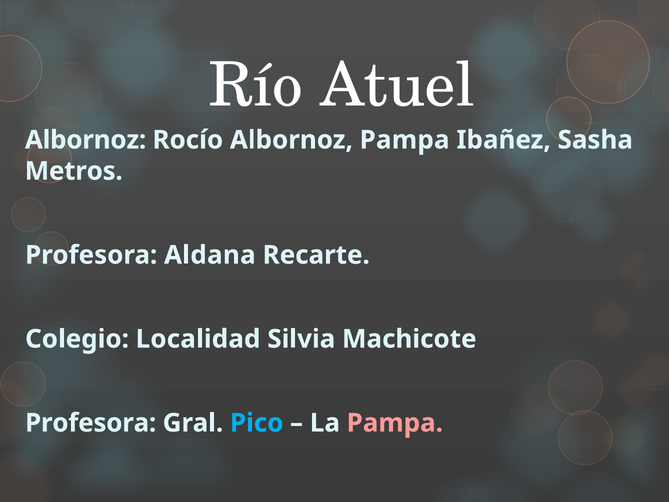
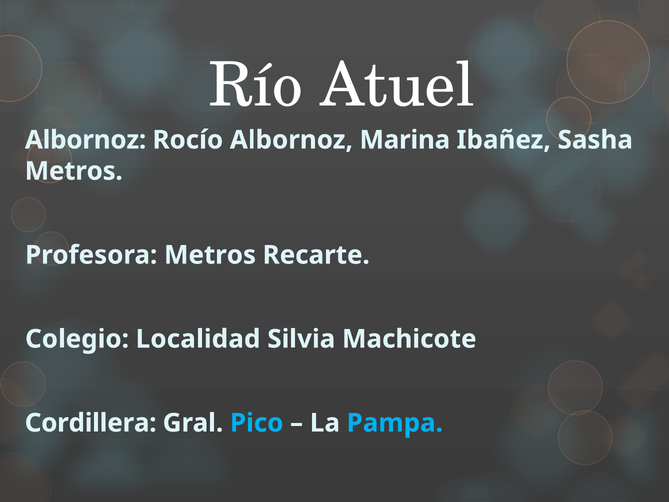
Albornoz Pampa: Pampa -> Marina (405, 140)
Profesora Aldana: Aldana -> Metros (210, 255)
Profesora: Profesora -> Cordillera (91, 423)
Pampa colour: pink -> light blue (395, 423)
